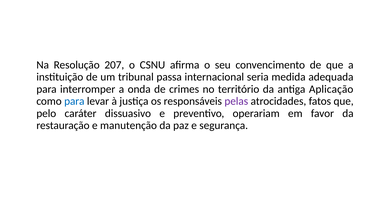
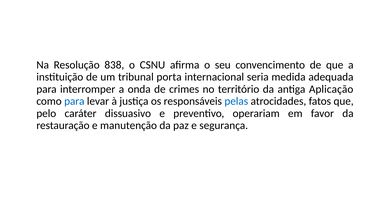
207: 207 -> 838 (114, 65)
passa: passa -> porta (169, 77)
pelas colour: purple -> blue (236, 101)
